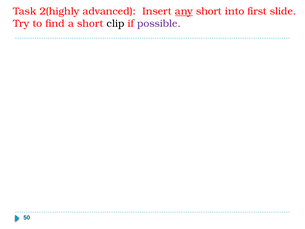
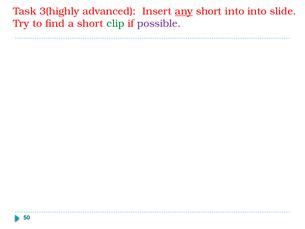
2(highly: 2(highly -> 3(highly (59, 11)
into first: first -> into (257, 11)
clip colour: black -> green (116, 24)
